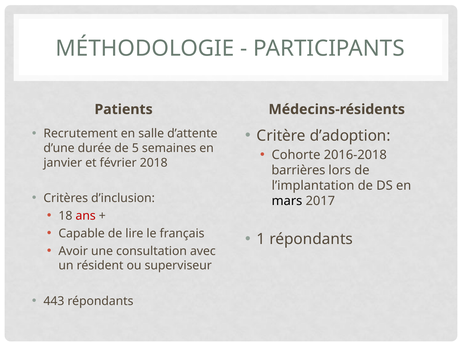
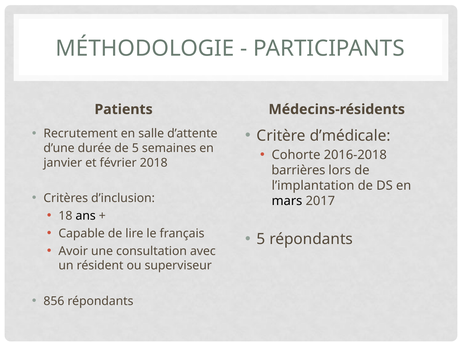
d’adoption: d’adoption -> d’médicale (350, 136)
ans colour: red -> black (86, 216)
1: 1 -> 5 (261, 240)
443: 443 -> 856 (54, 301)
